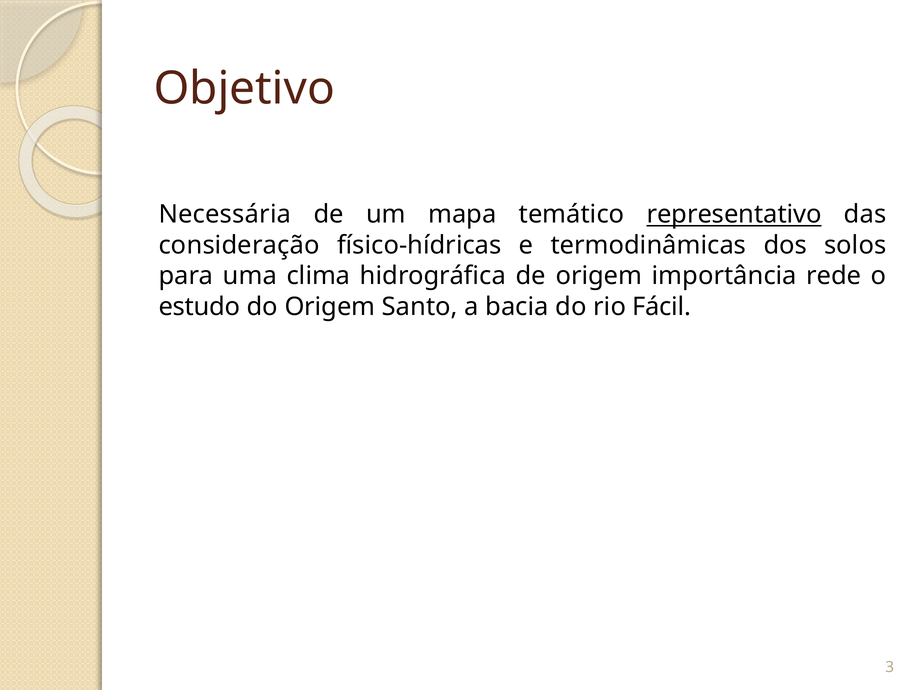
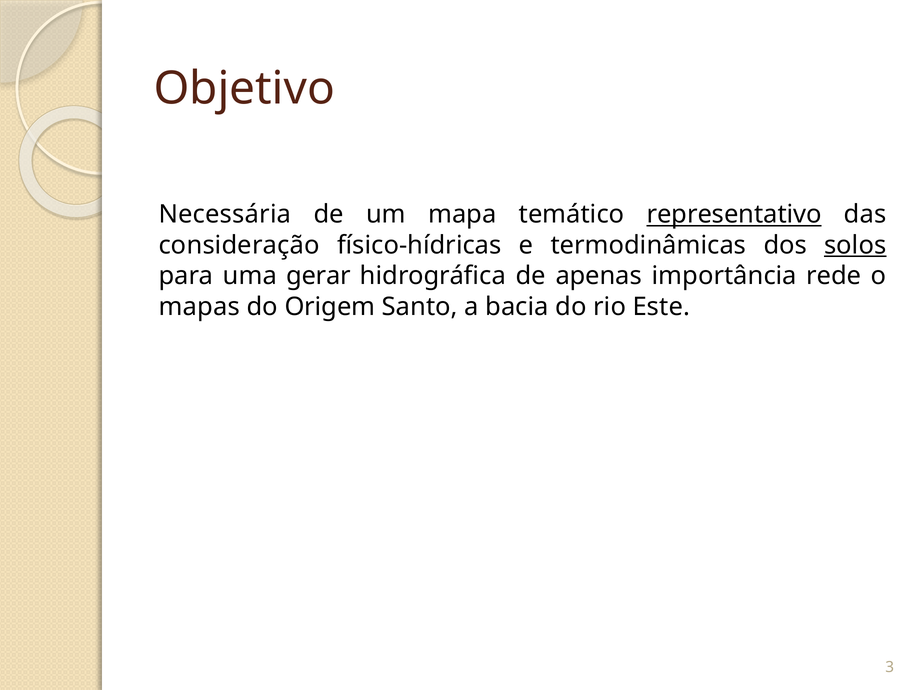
solos underline: none -> present (855, 245)
clima: clima -> gerar (319, 276)
de origem: origem -> apenas (599, 276)
estudo: estudo -> mapas (199, 307)
Fácil: Fácil -> Este (661, 307)
